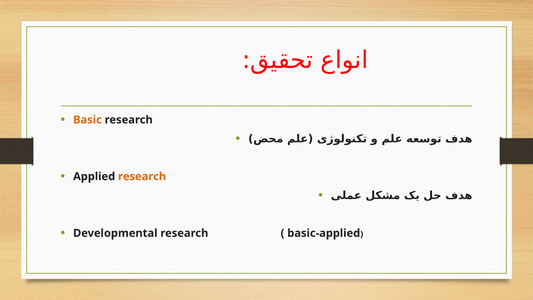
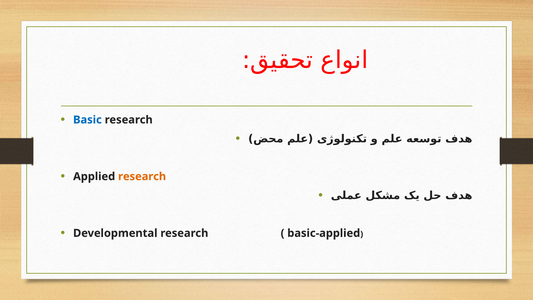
Basic colour: orange -> blue (87, 120)
